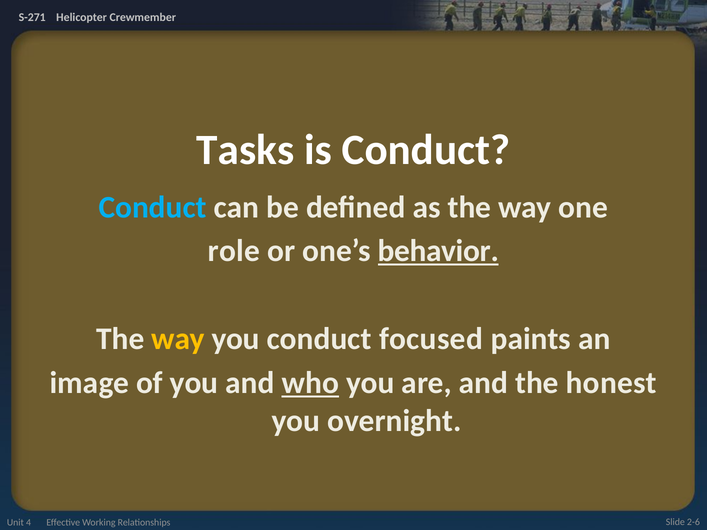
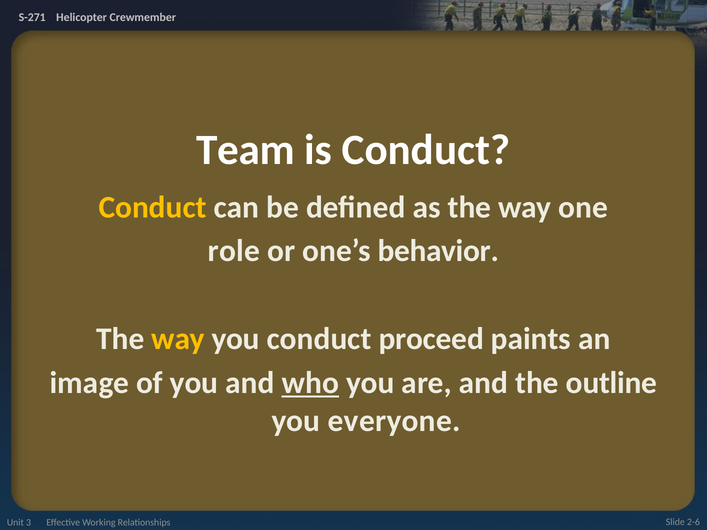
Tasks: Tasks -> Team (245, 150)
Conduct colour: light blue -> yellow (153, 207)
behavior underline: present -> none (438, 251)
focused: focused -> proceed (431, 339)
honest: honest -> outline (611, 383)
overnight: overnight -> everyone (394, 421)
4: 4 -> 3 (29, 523)
